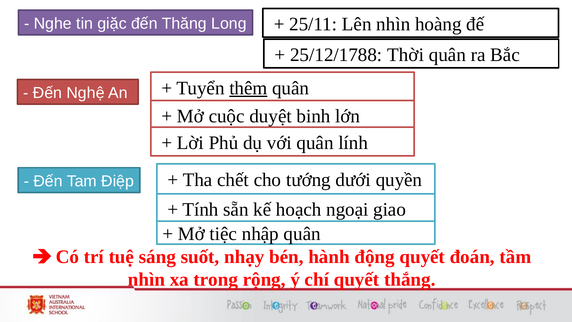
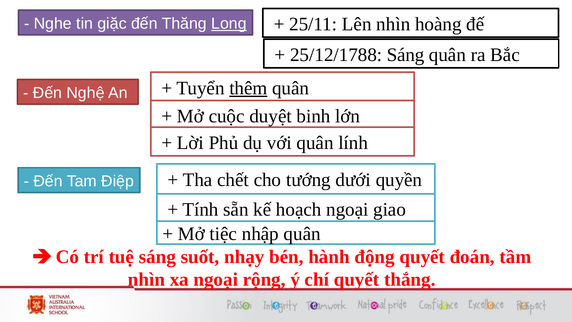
Long underline: none -> present (229, 24)
25/12/1788 Thời: Thời -> Sáng (406, 55)
xa trong: trong -> ngoại (216, 279)
